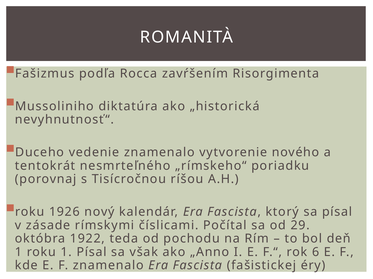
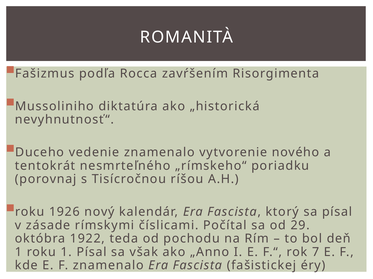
6: 6 -> 7 (316, 253)
